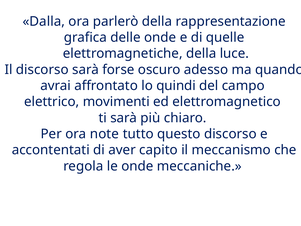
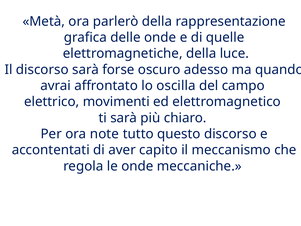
Dalla: Dalla -> Metà (44, 21)
quindi: quindi -> oscilla (176, 86)
